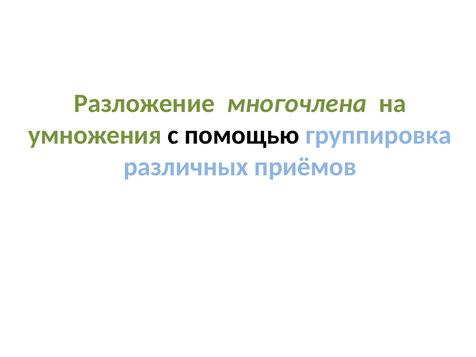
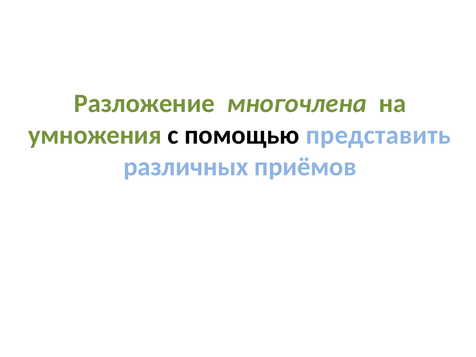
группировка: группировка -> представить (378, 135)
